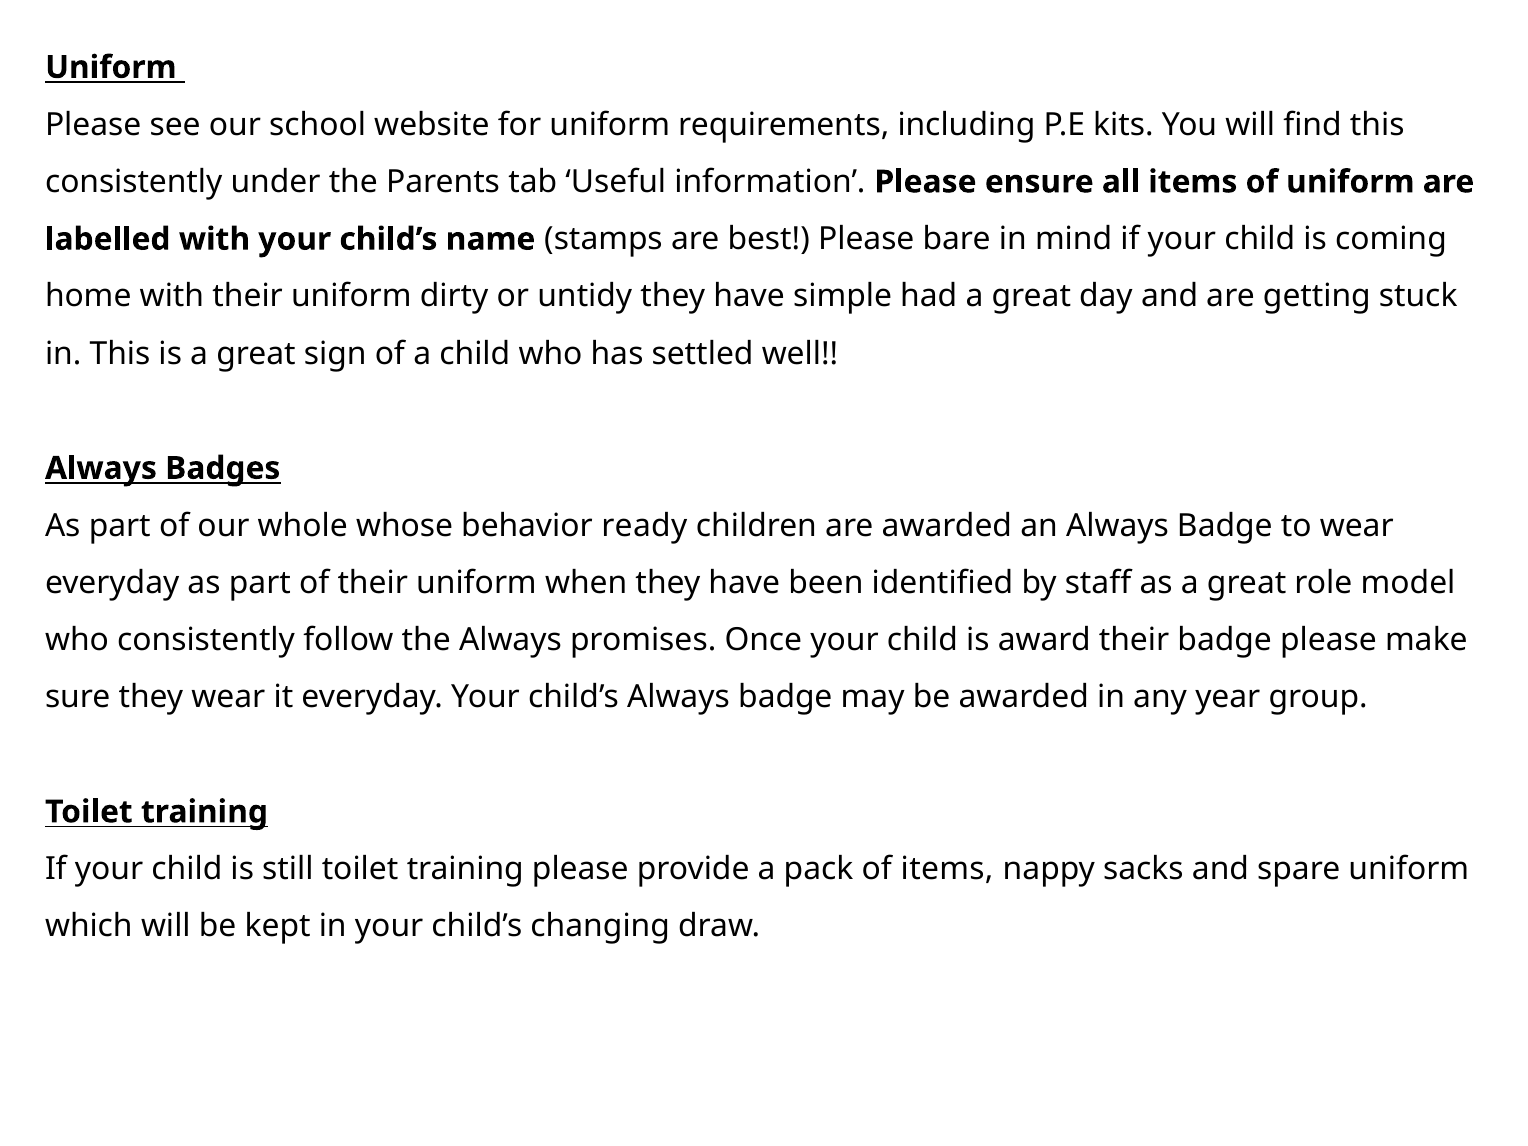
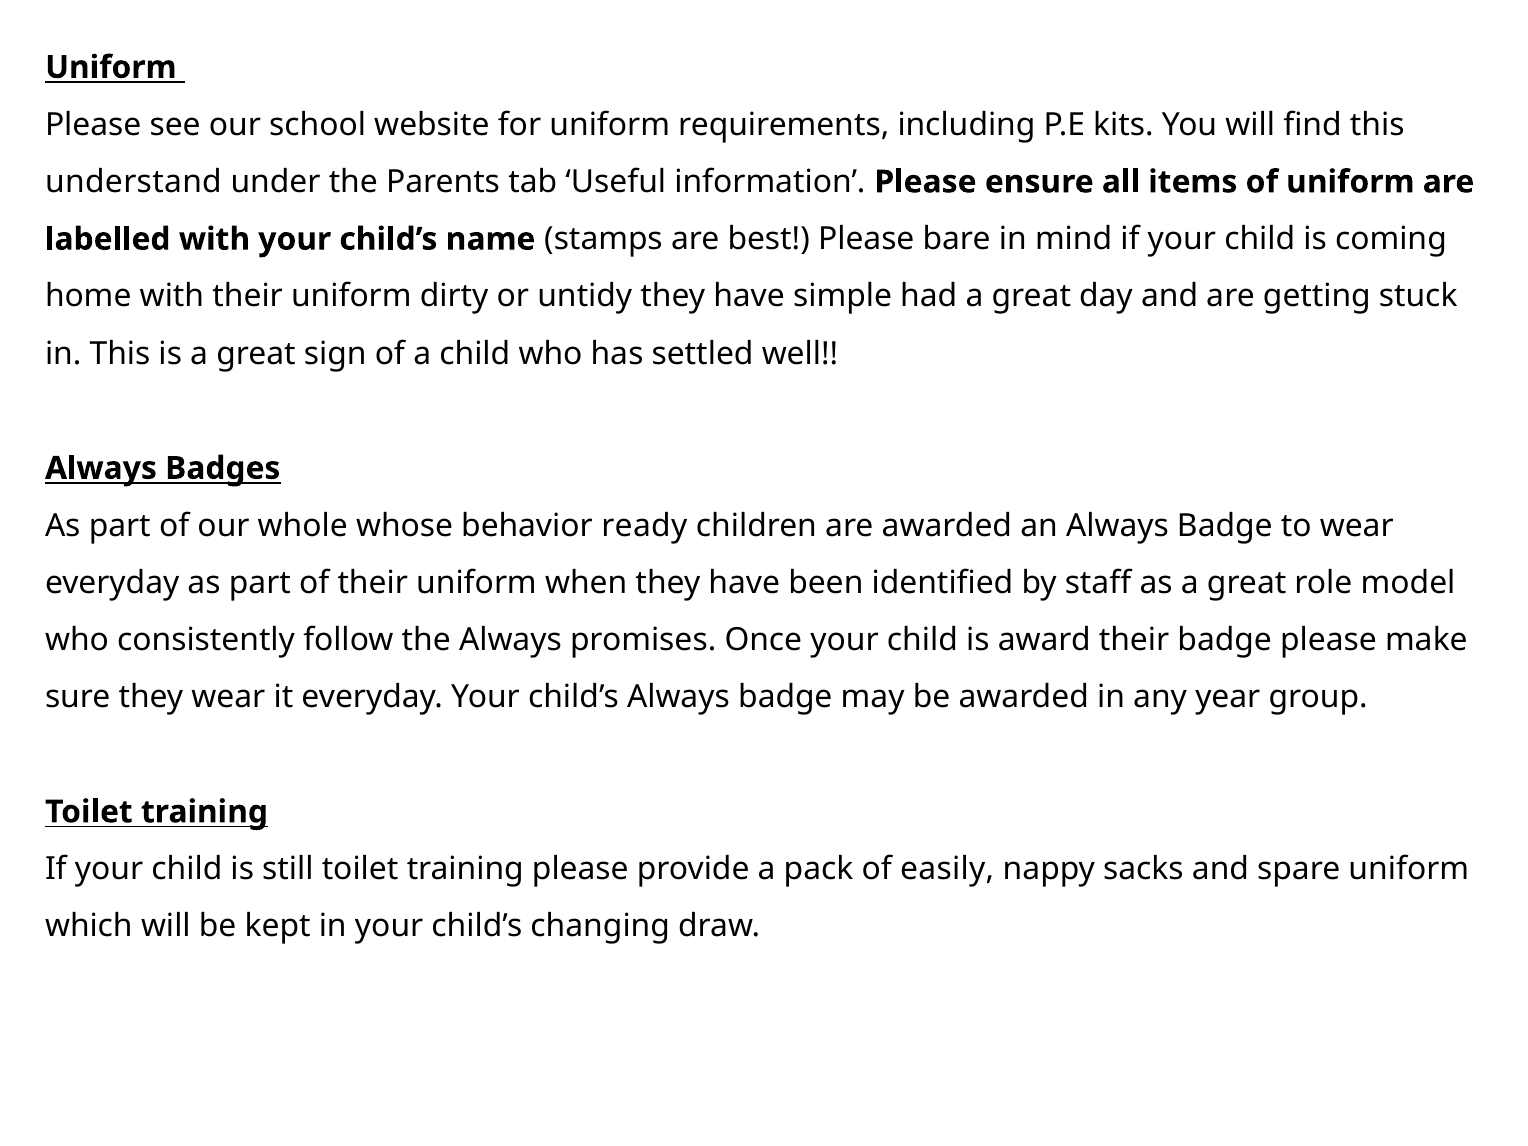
consistently: consistently -> understand (133, 182)
of items: items -> easily (947, 869)
